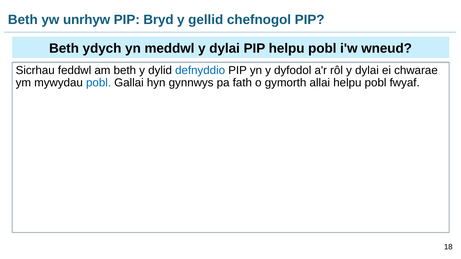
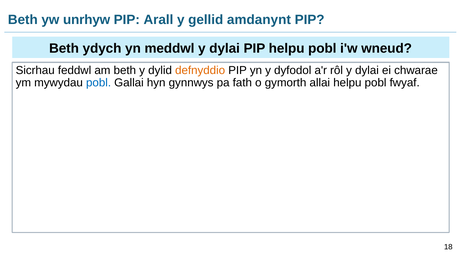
Bryd: Bryd -> Arall (158, 20)
chefnogol: chefnogol -> amdanynt (259, 20)
defnyddio colour: blue -> orange (200, 70)
